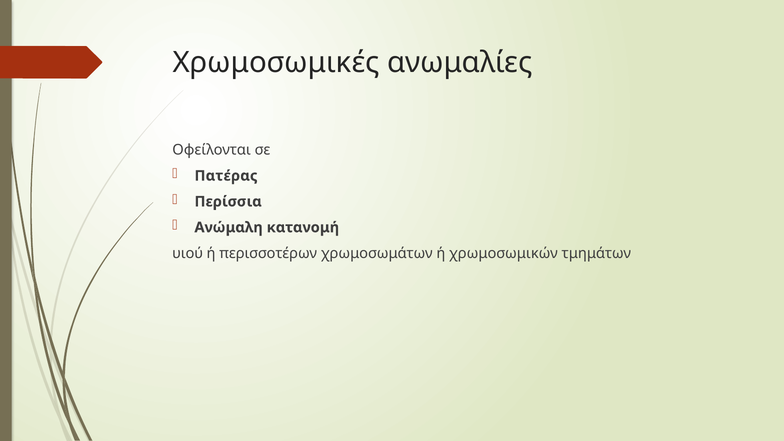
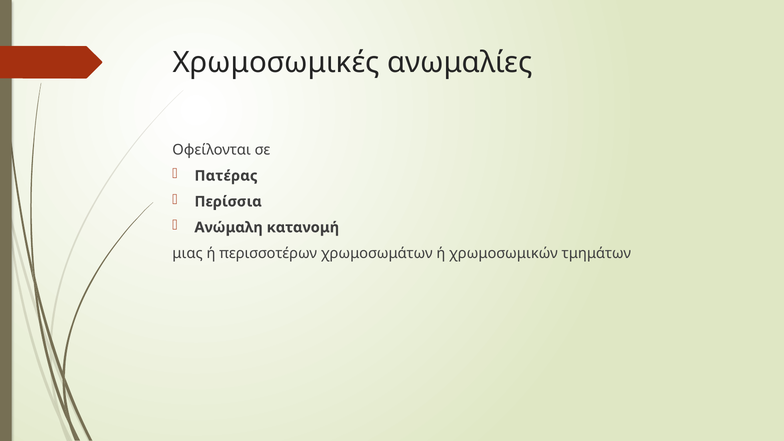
υιού: υιού -> μιας (188, 253)
